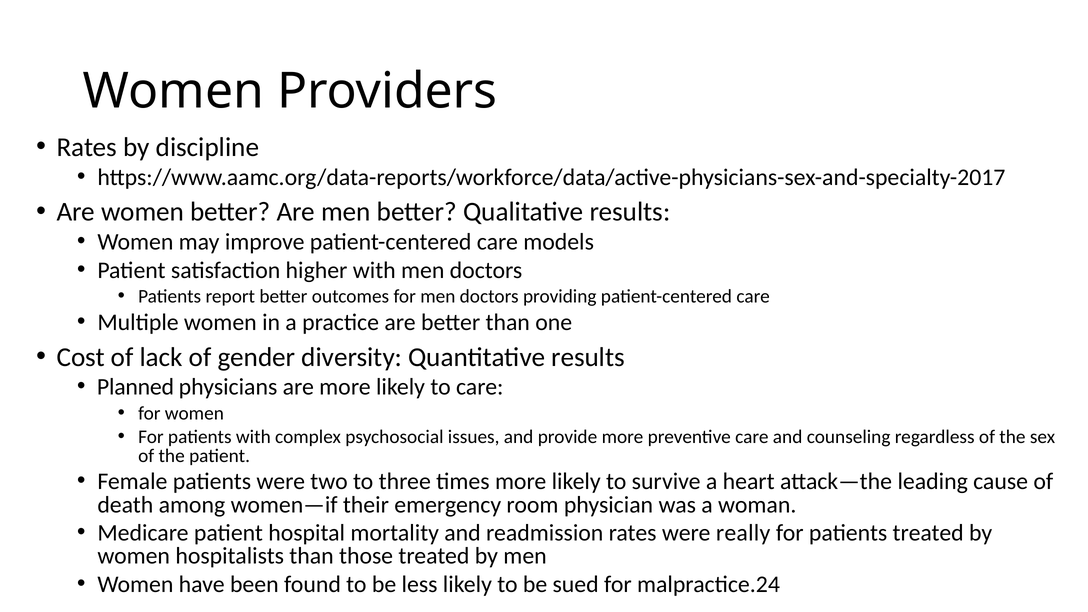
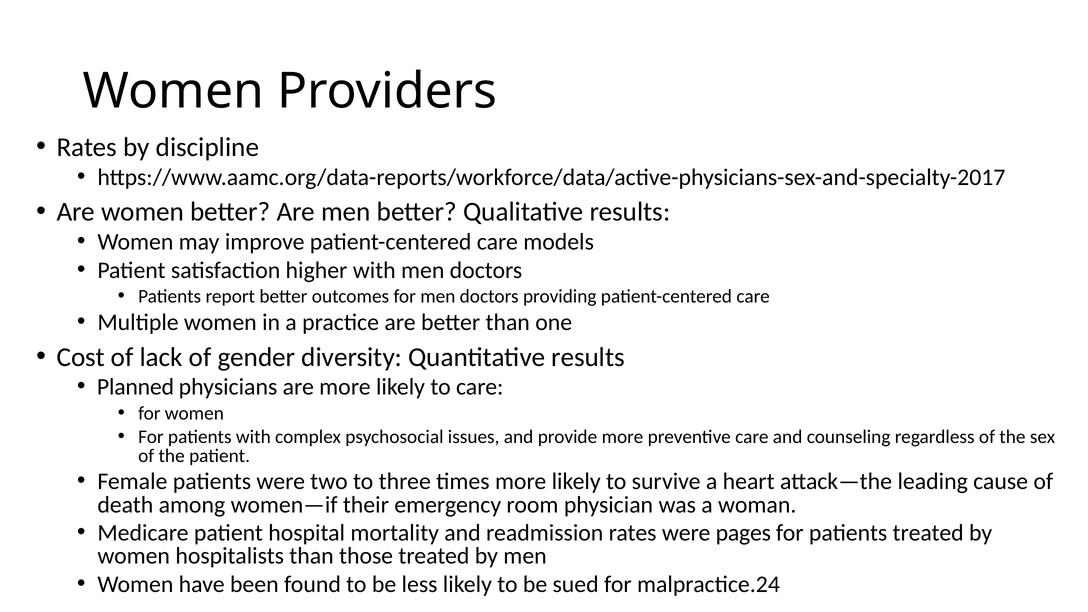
really: really -> pages (743, 533)
